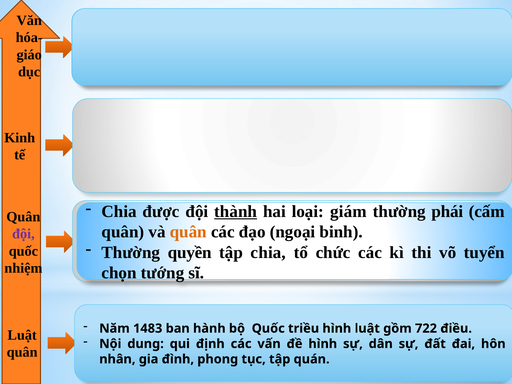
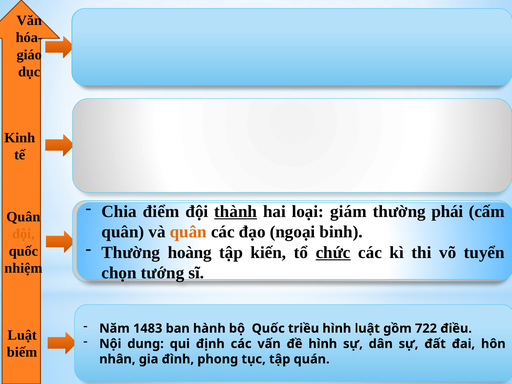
được: được -> điểm (161, 212)
đội colour: purple -> orange (23, 234)
quyền: quyền -> hoàng (190, 252)
tập chia: chia -> kiến (268, 252)
chức underline: none -> present (333, 252)
quân: quân -> biếm (22, 352)
